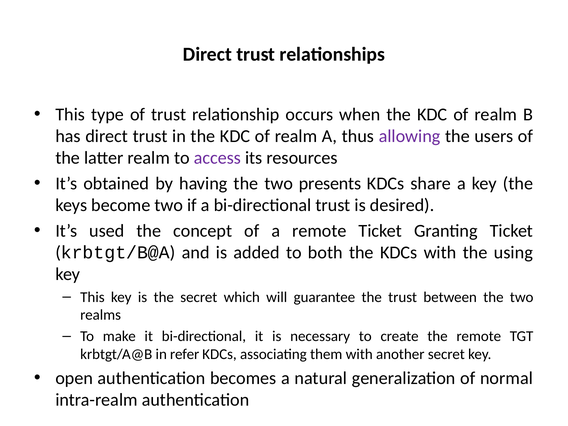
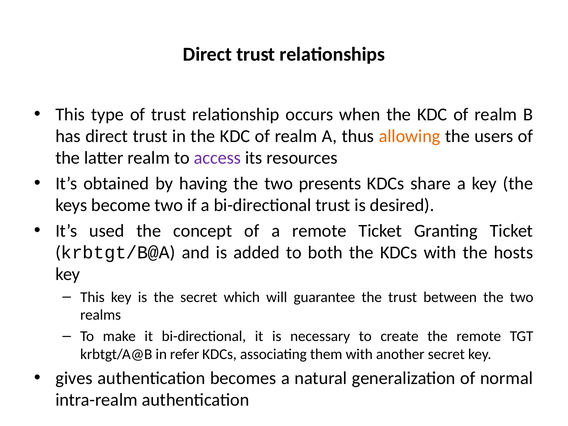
allowing colour: purple -> orange (410, 136)
using: using -> hosts (513, 253)
open: open -> gives (74, 378)
